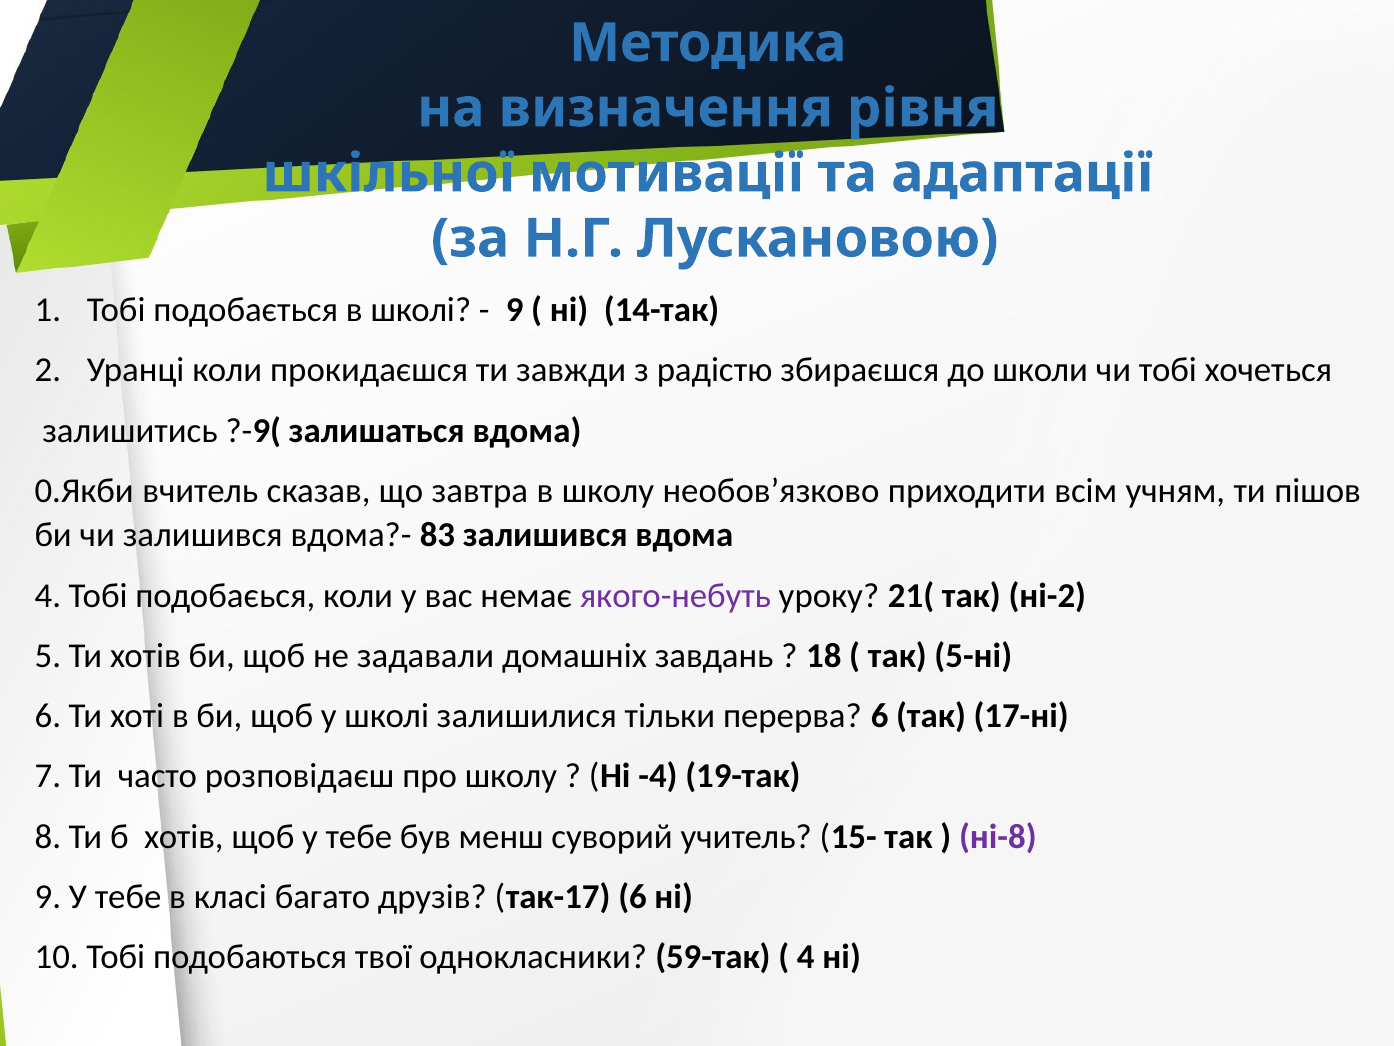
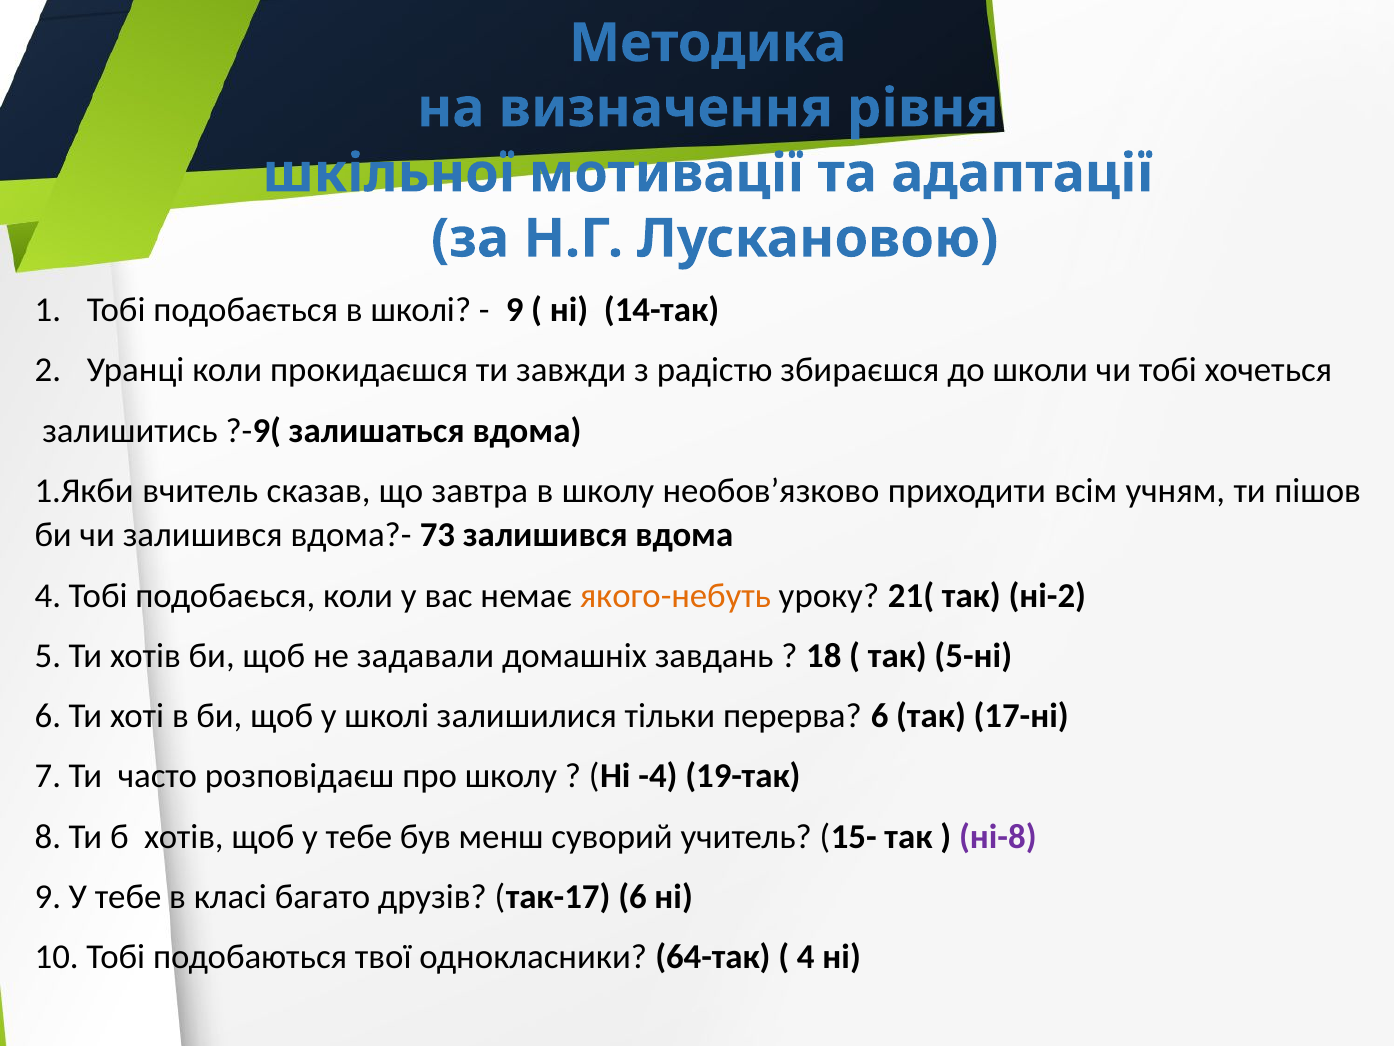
0.Якби: 0.Якби -> 1.Якби (84, 491)
83: 83 -> 73 (437, 535)
якого-небуть colour: purple -> orange (675, 595)
59-так: 59-так -> 64-так (713, 957)
